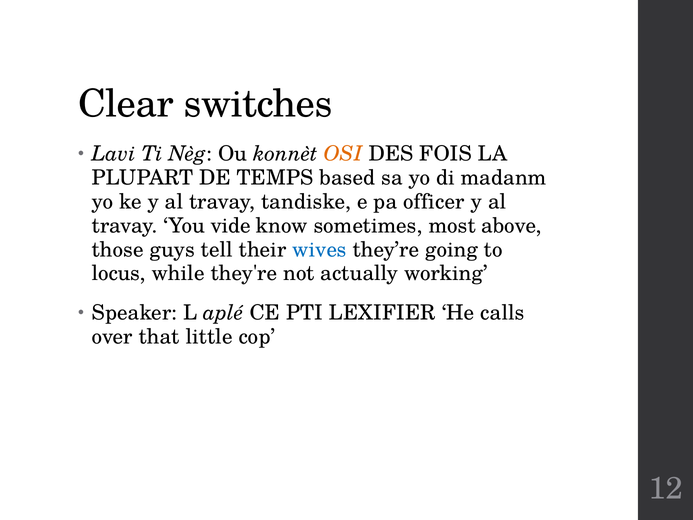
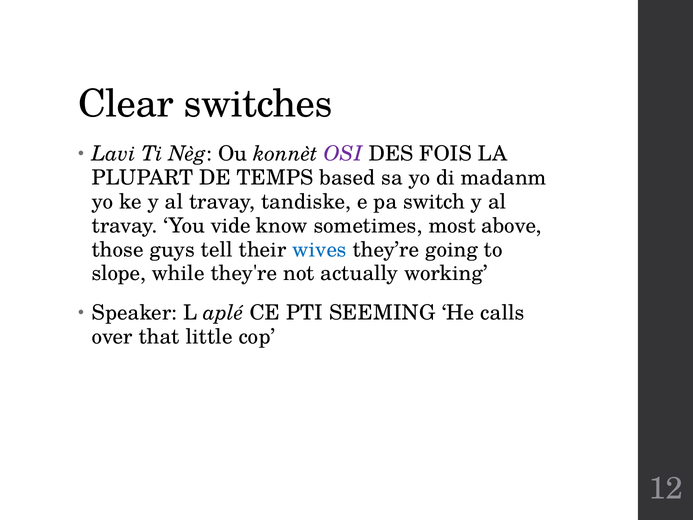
OSI colour: orange -> purple (343, 154)
officer: officer -> switch (434, 202)
locus: locus -> slope (119, 273)
LEXIFIER: LEXIFIER -> SEEMING (382, 313)
